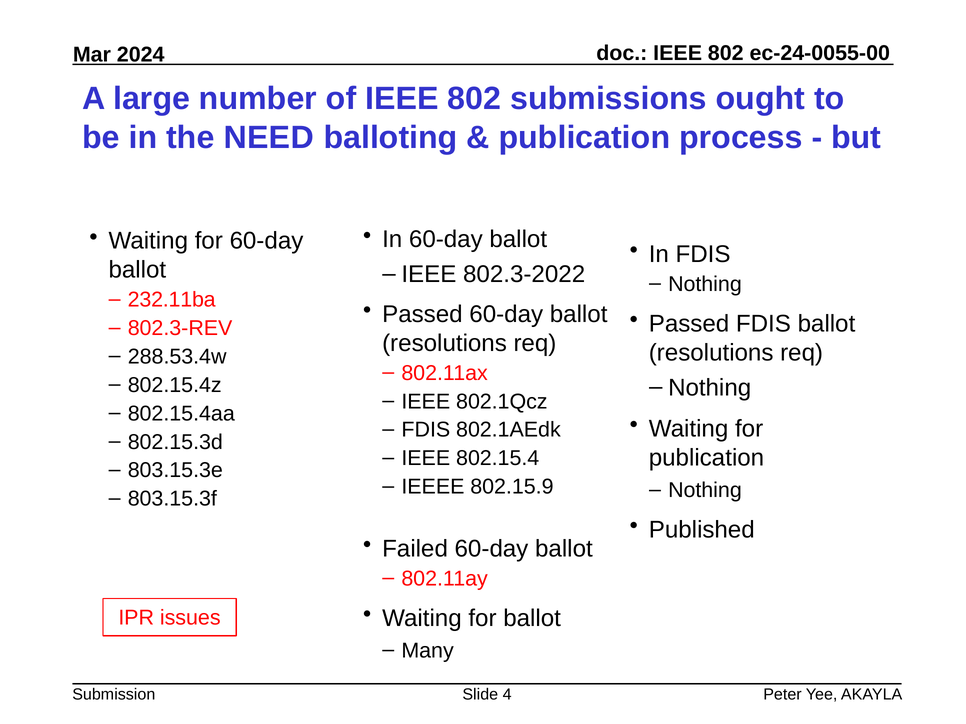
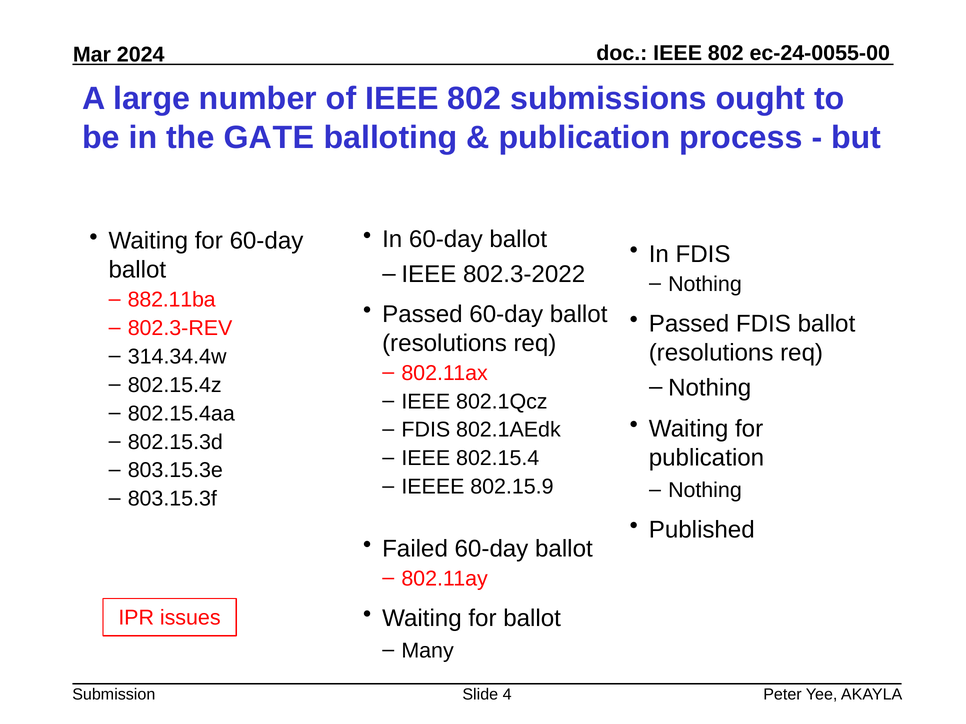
NEED: NEED -> GATE (269, 138)
232.11ba: 232.11ba -> 882.11ba (172, 300)
288.53.4w: 288.53.4w -> 314.34.4w (177, 357)
